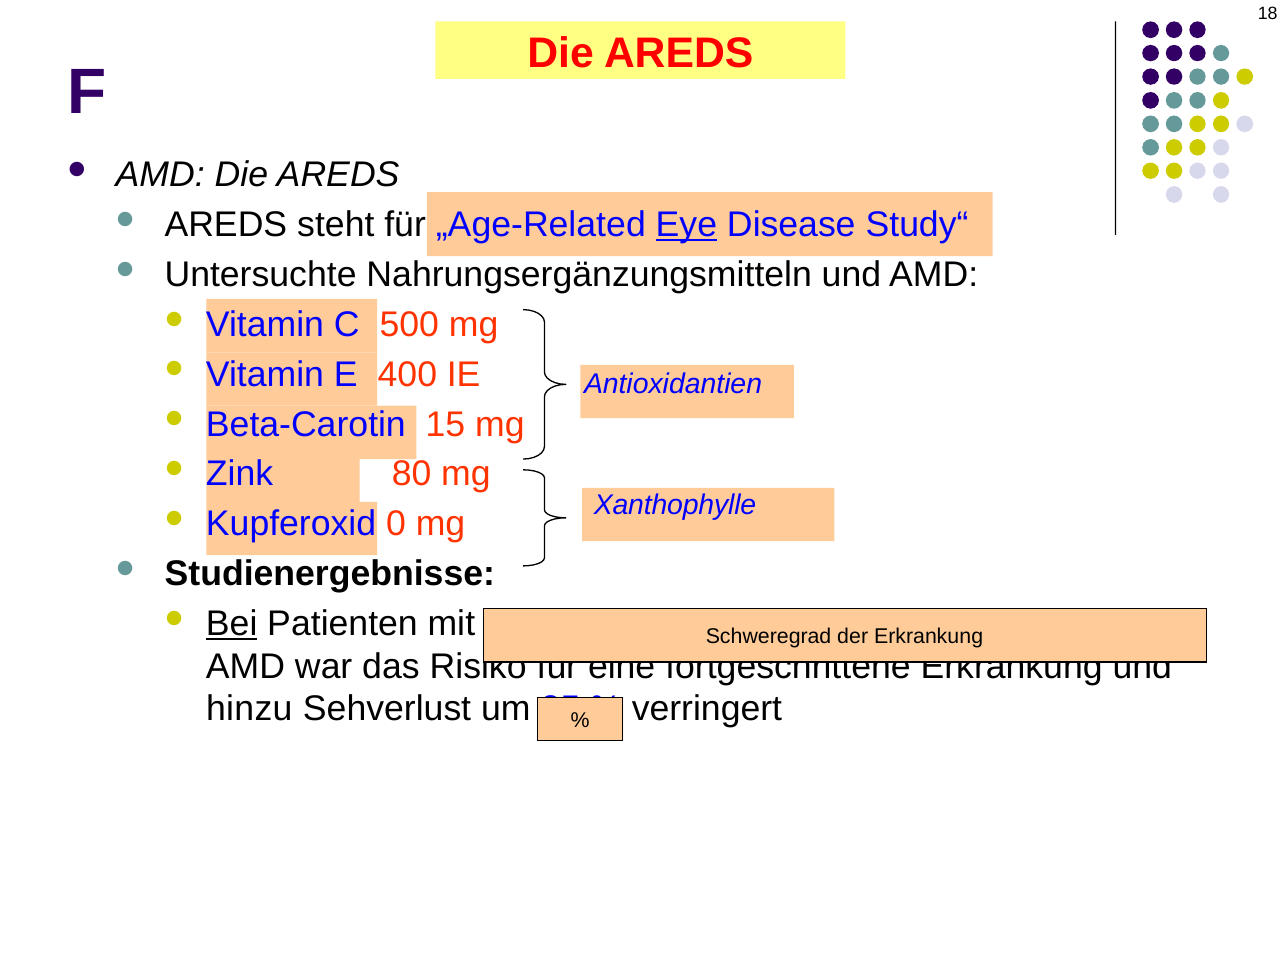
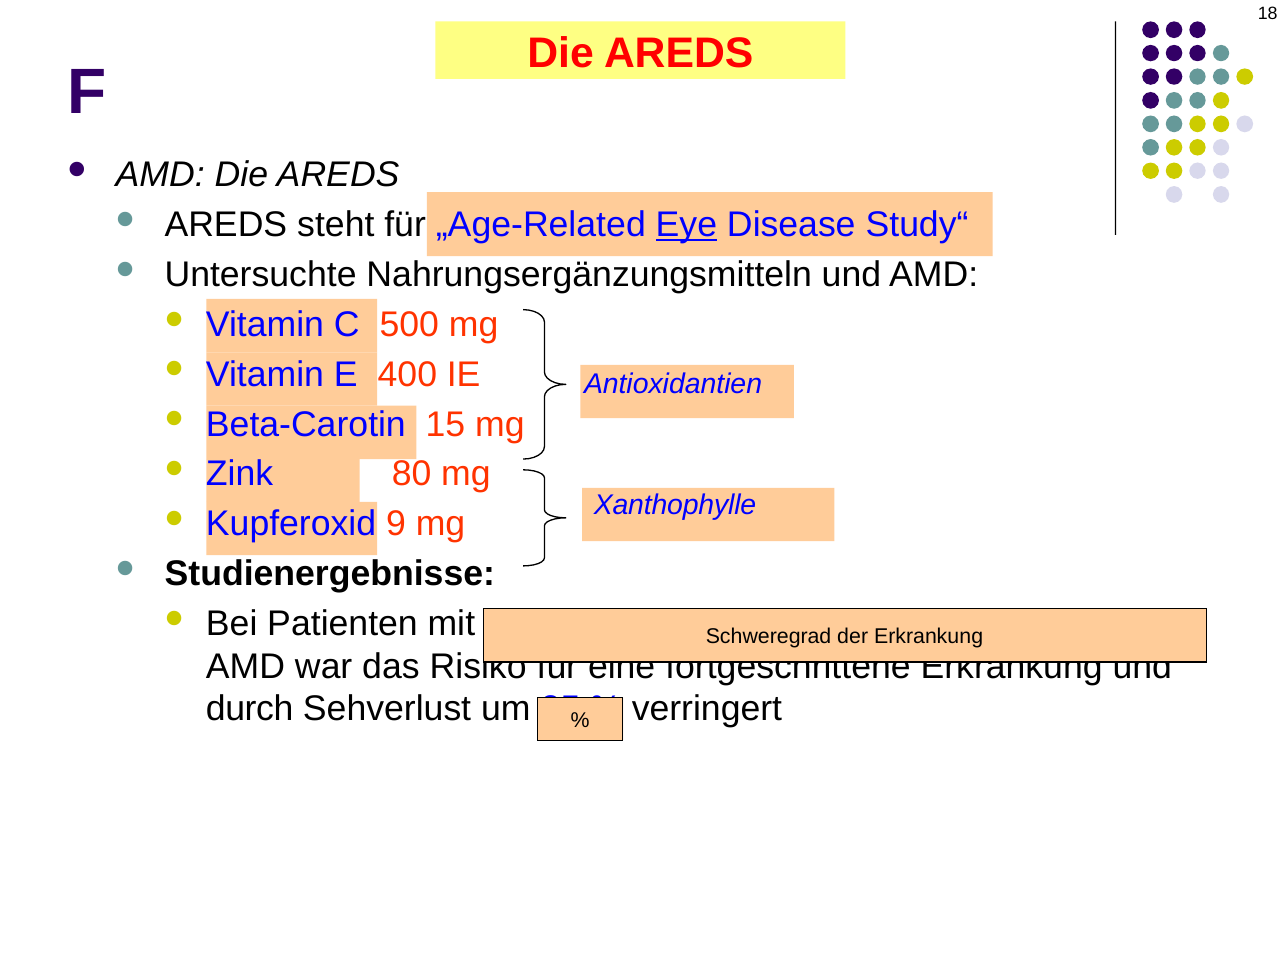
0: 0 -> 9 (396, 524)
Bei underline: present -> none (232, 624)
hinzu: hinzu -> durch (250, 709)
